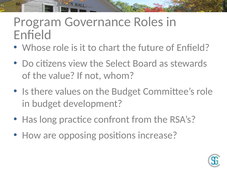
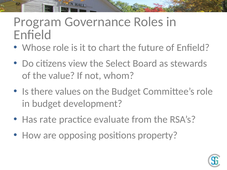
long: long -> rate (48, 120)
confront: confront -> evaluate (112, 120)
increase: increase -> property (158, 135)
